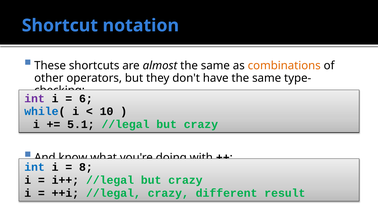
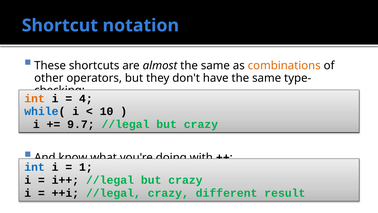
int colour: purple -> orange (35, 98)
6: 6 -> 4 (86, 98)
5.1: 5.1 -> 9.7 (81, 124)
8: 8 -> 1 (86, 167)
